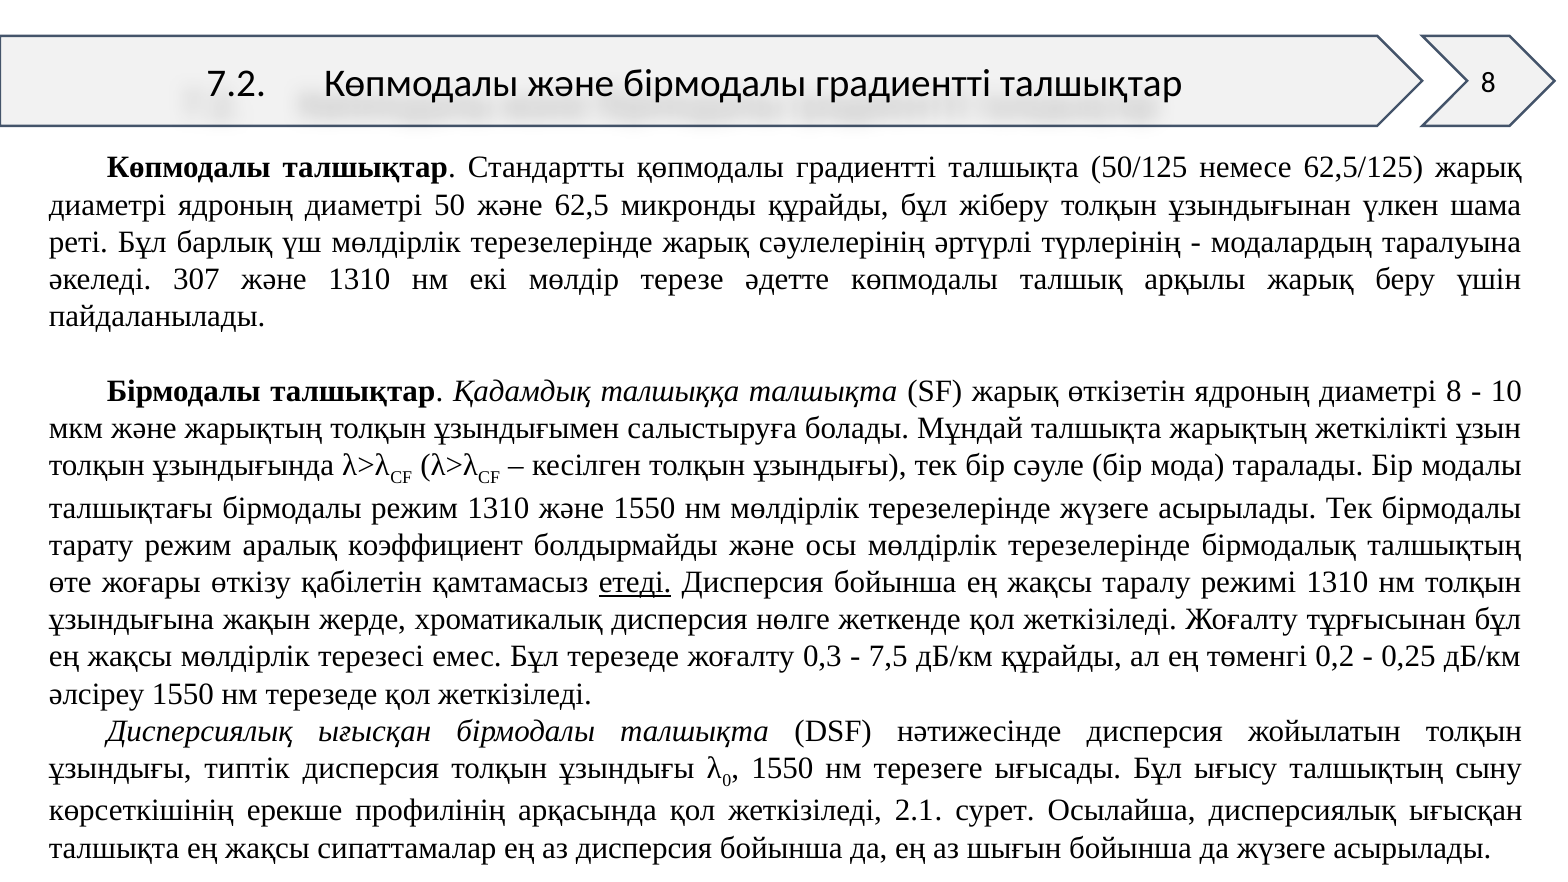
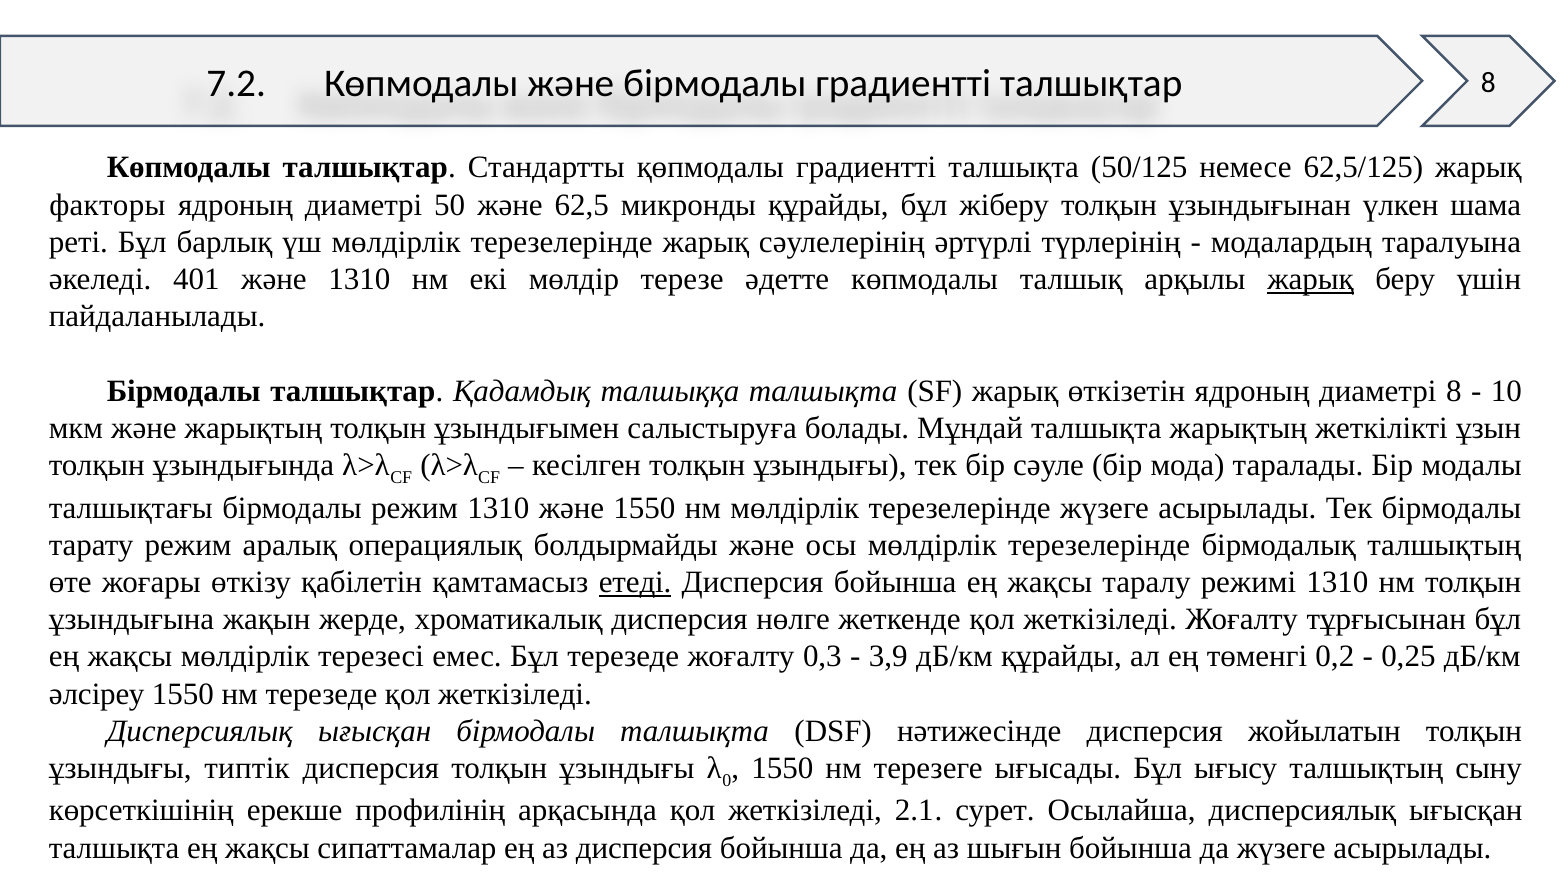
диаметрі: диаметрі -> факторы (107, 205)
307: 307 -> 401 (196, 279)
жарық underline: none -> present (1310, 279)
коэффициент: коэффициент -> операциялық (435, 545)
7,5: 7,5 -> 3,9 (888, 657)
